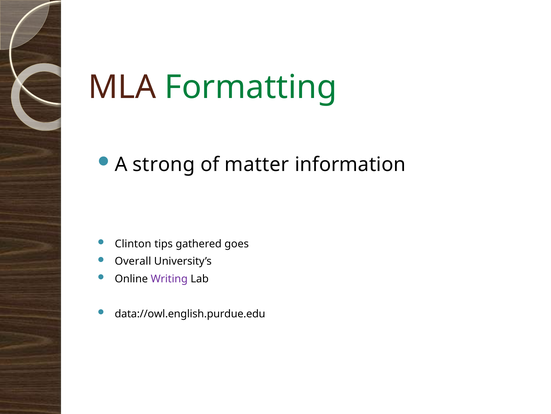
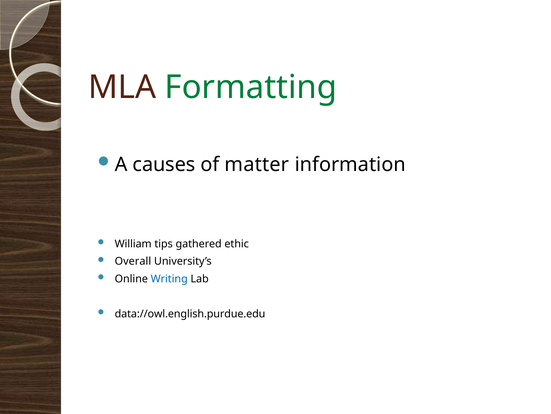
strong: strong -> causes (164, 164)
Clinton: Clinton -> William (133, 243)
goes: goes -> ethic (237, 243)
Writing colour: purple -> blue (169, 278)
